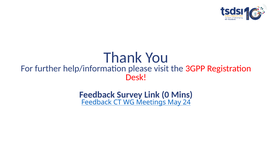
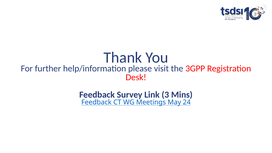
0: 0 -> 3 (165, 95)
